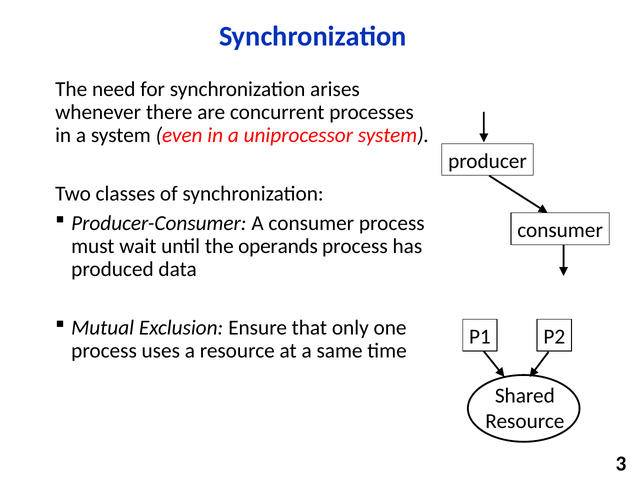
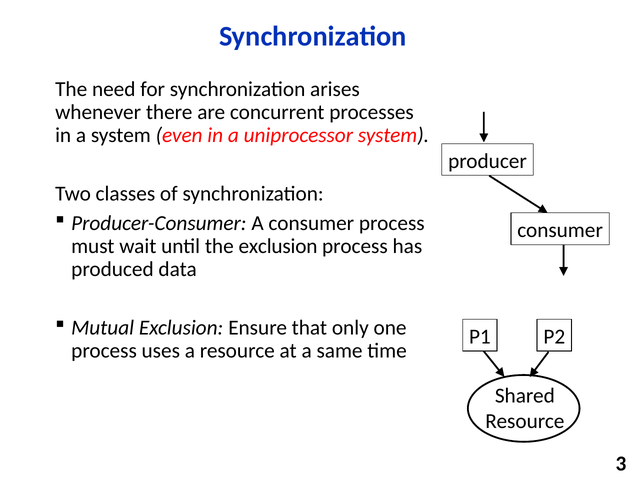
the operands: operands -> exclusion (278, 246)
